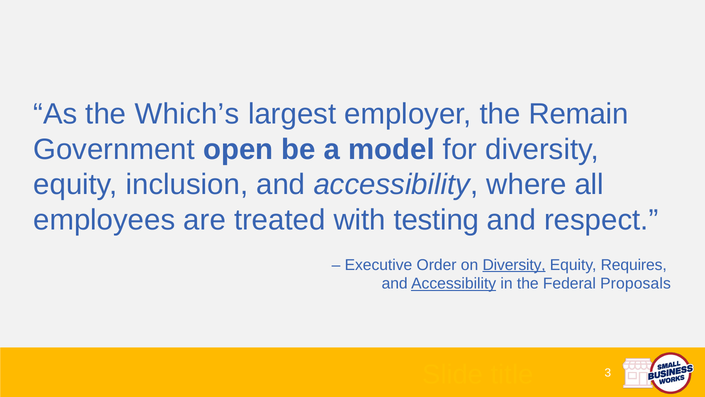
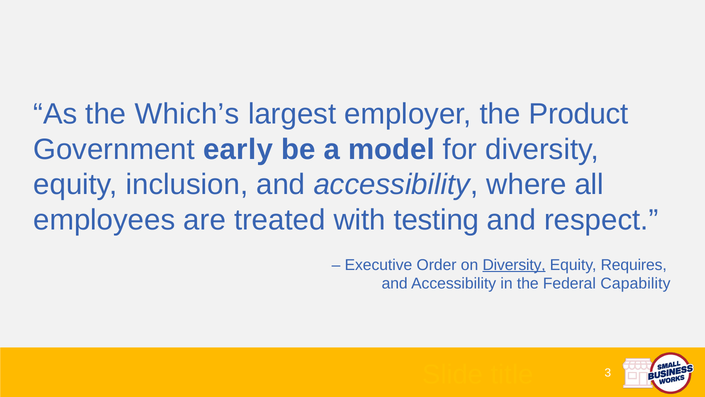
Remain: Remain -> Product (579, 114)
open: open -> early (238, 149)
Accessibility underline: present -> none (454, 283)
Proposals: Proposals -> Capability (636, 283)
